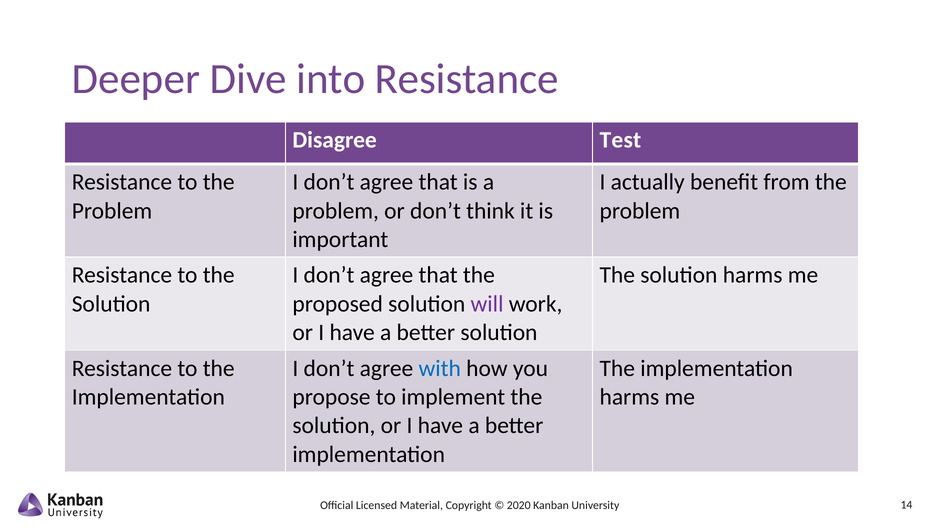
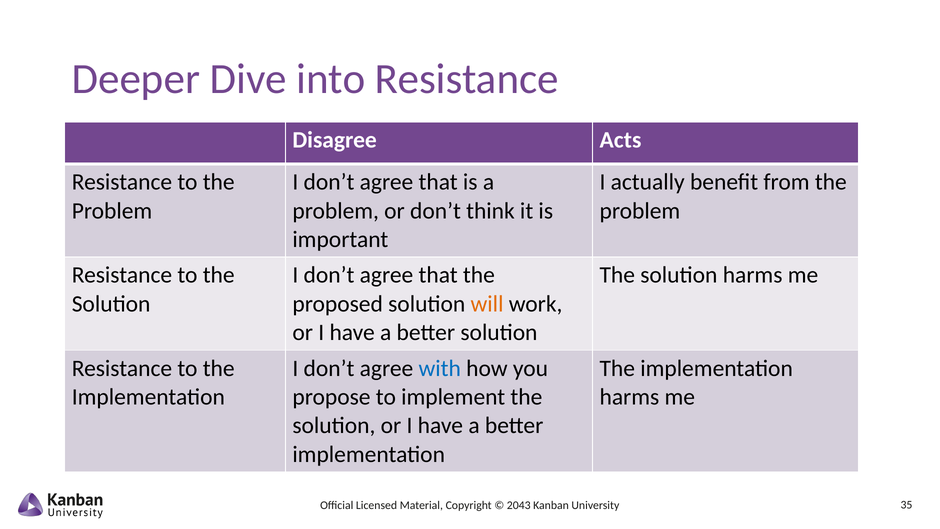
Test: Test -> Acts (620, 140)
will colour: purple -> orange (487, 304)
2020: 2020 -> 2043 (519, 505)
14: 14 -> 35 (906, 505)
